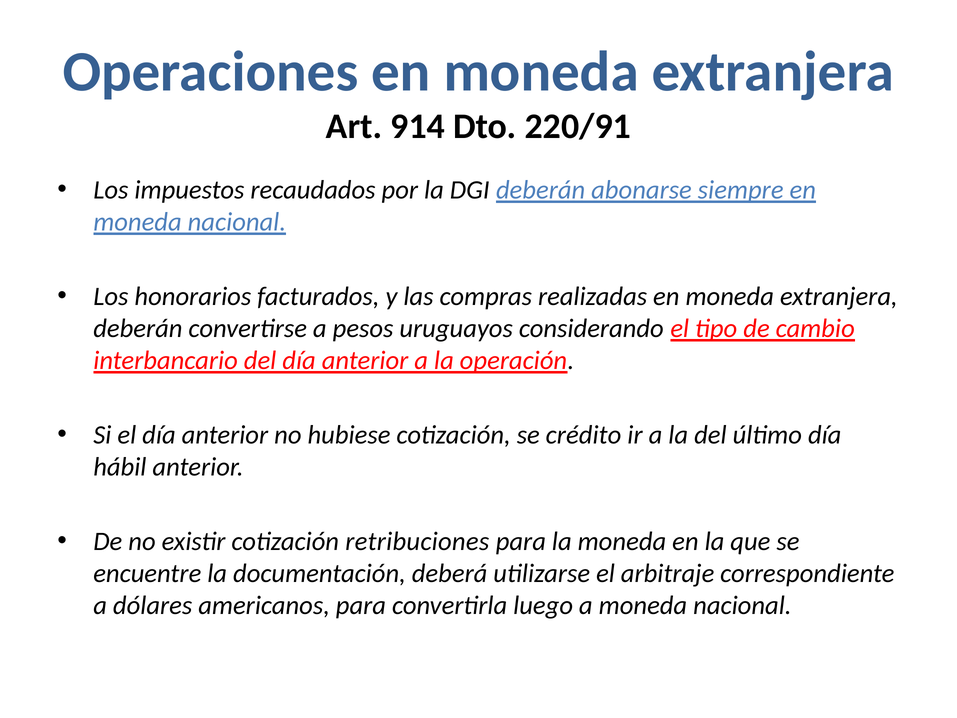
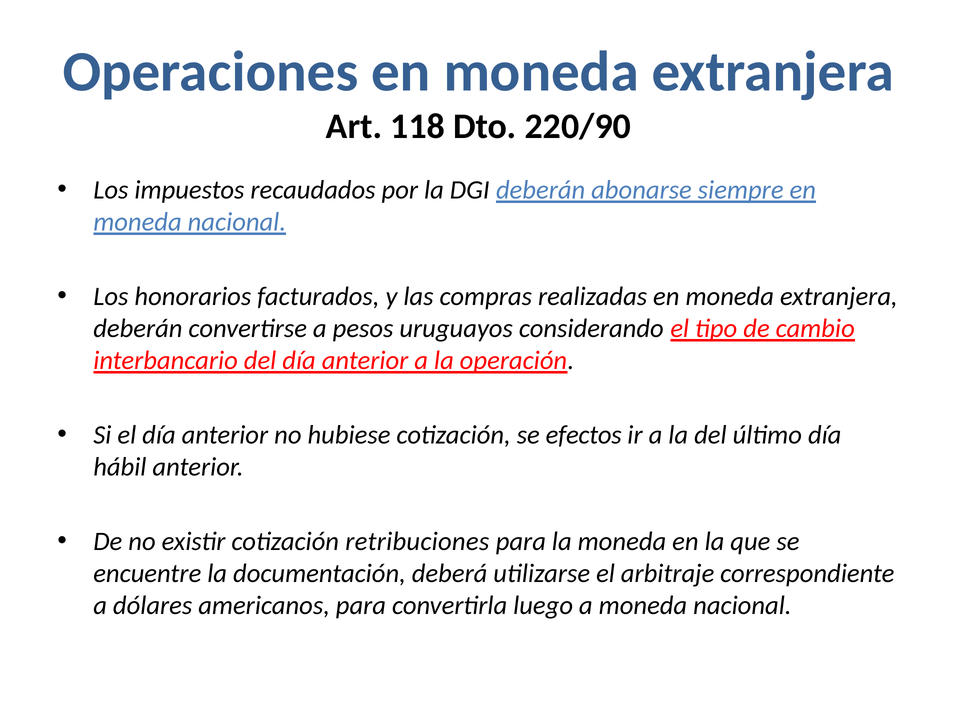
914: 914 -> 118 (418, 126)
220/91: 220/91 -> 220/90 (578, 126)
crédito: crédito -> efectos (584, 435)
